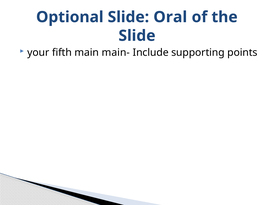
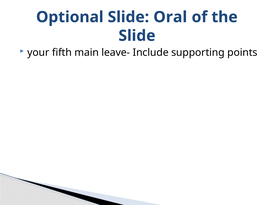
main-: main- -> leave- (116, 53)
